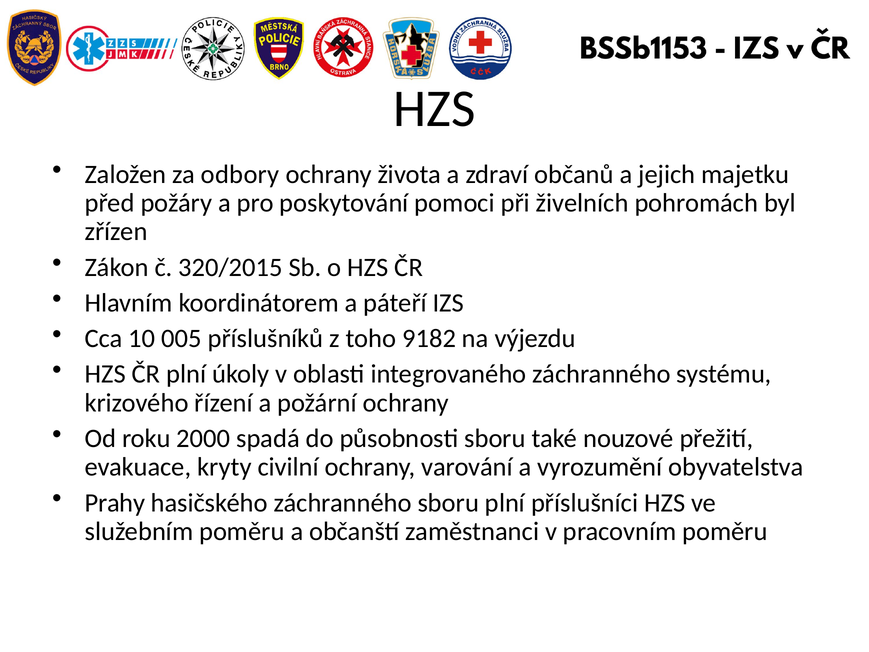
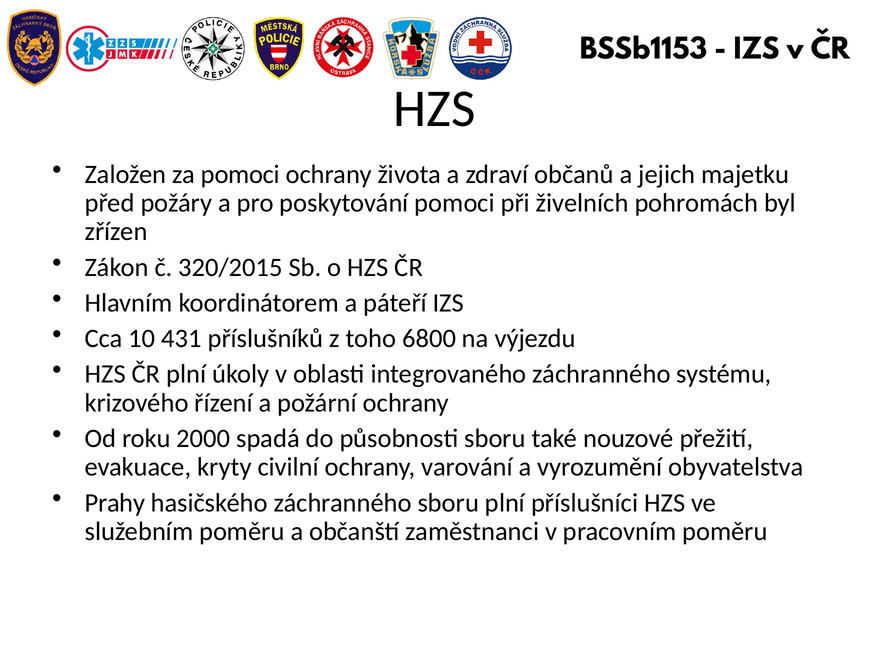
za odbory: odbory -> pomoci (240, 174)
005: 005 -> 431 (181, 338)
9182: 9182 -> 6800 (429, 338)
